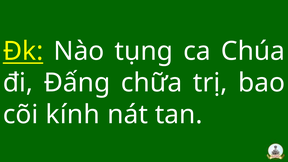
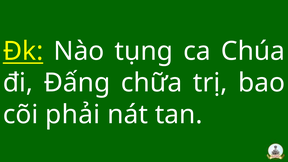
kính: kính -> phải (73, 115)
